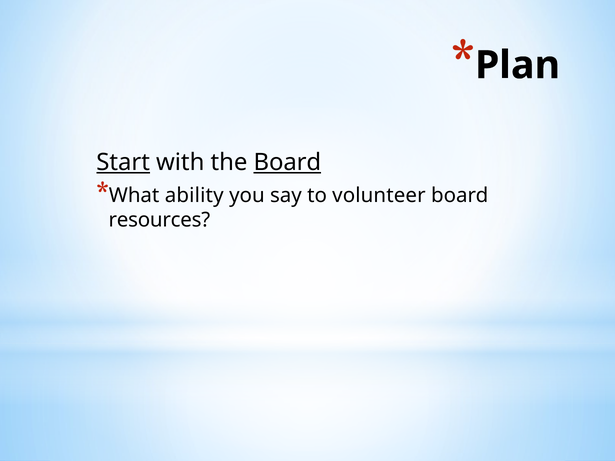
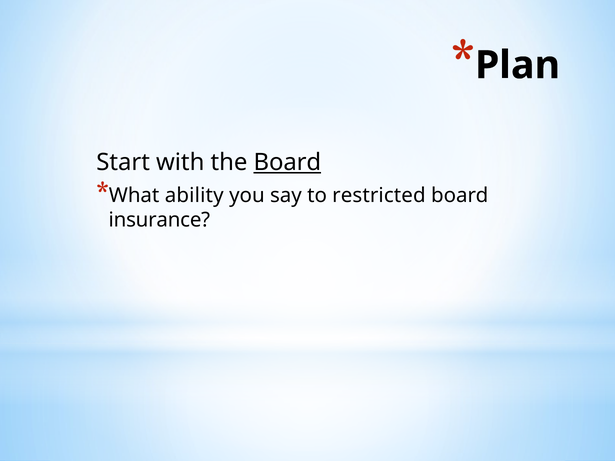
Start underline: present -> none (123, 163)
volunteer: volunteer -> restricted (379, 196)
resources: resources -> insurance (159, 220)
